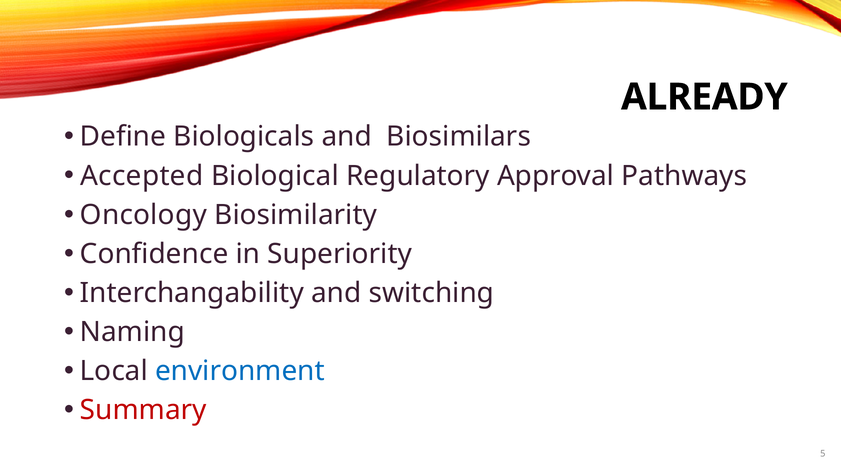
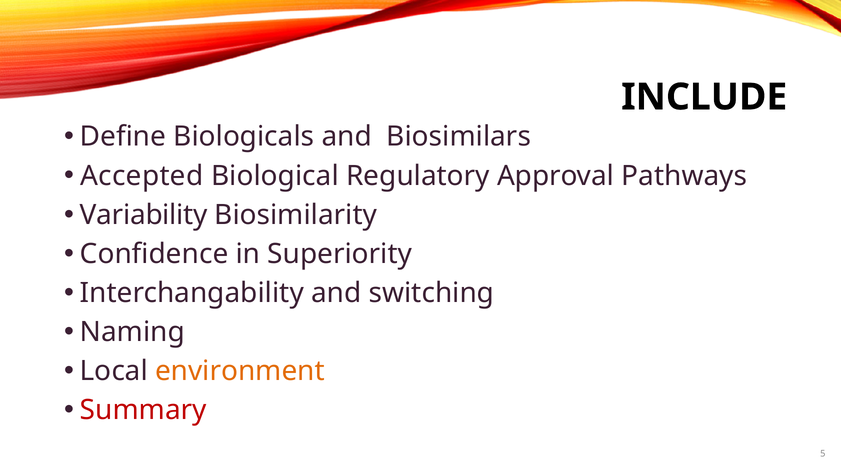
ALREADY: ALREADY -> INCLUDE (704, 97)
Oncology: Oncology -> Variability (144, 215)
environment colour: blue -> orange (240, 371)
